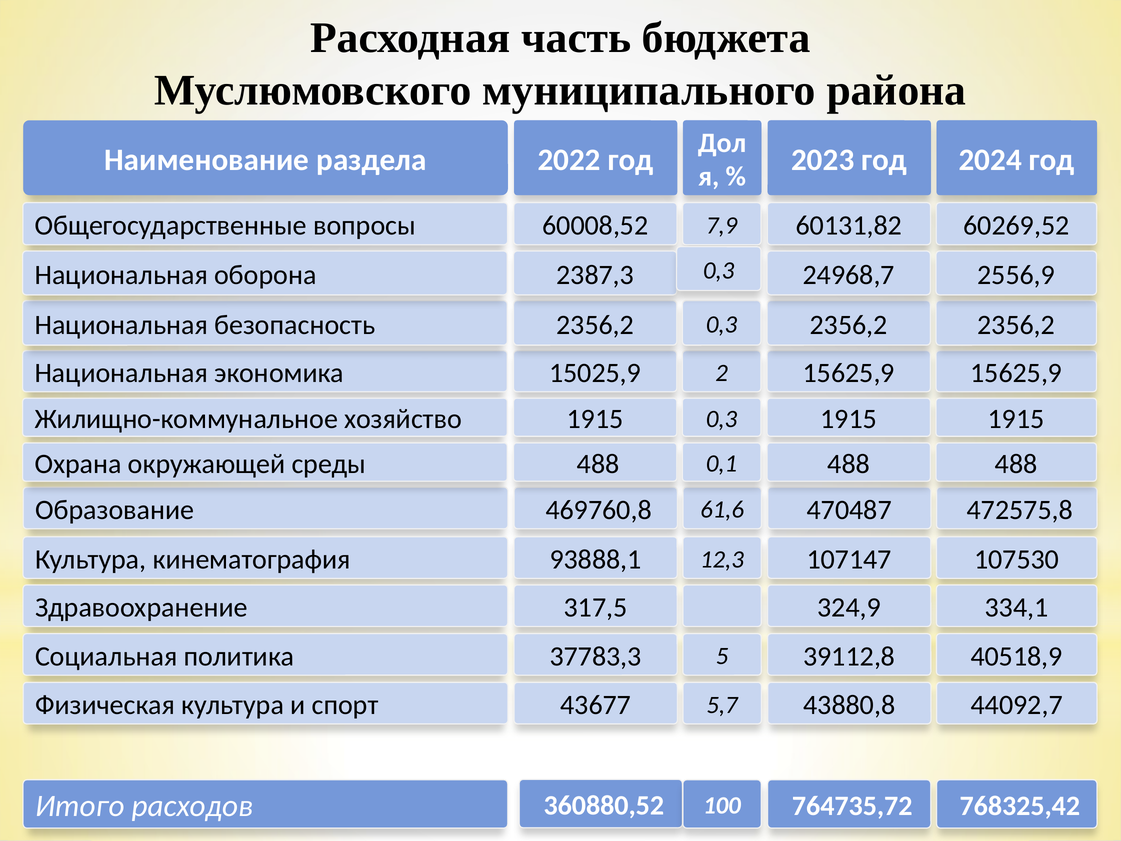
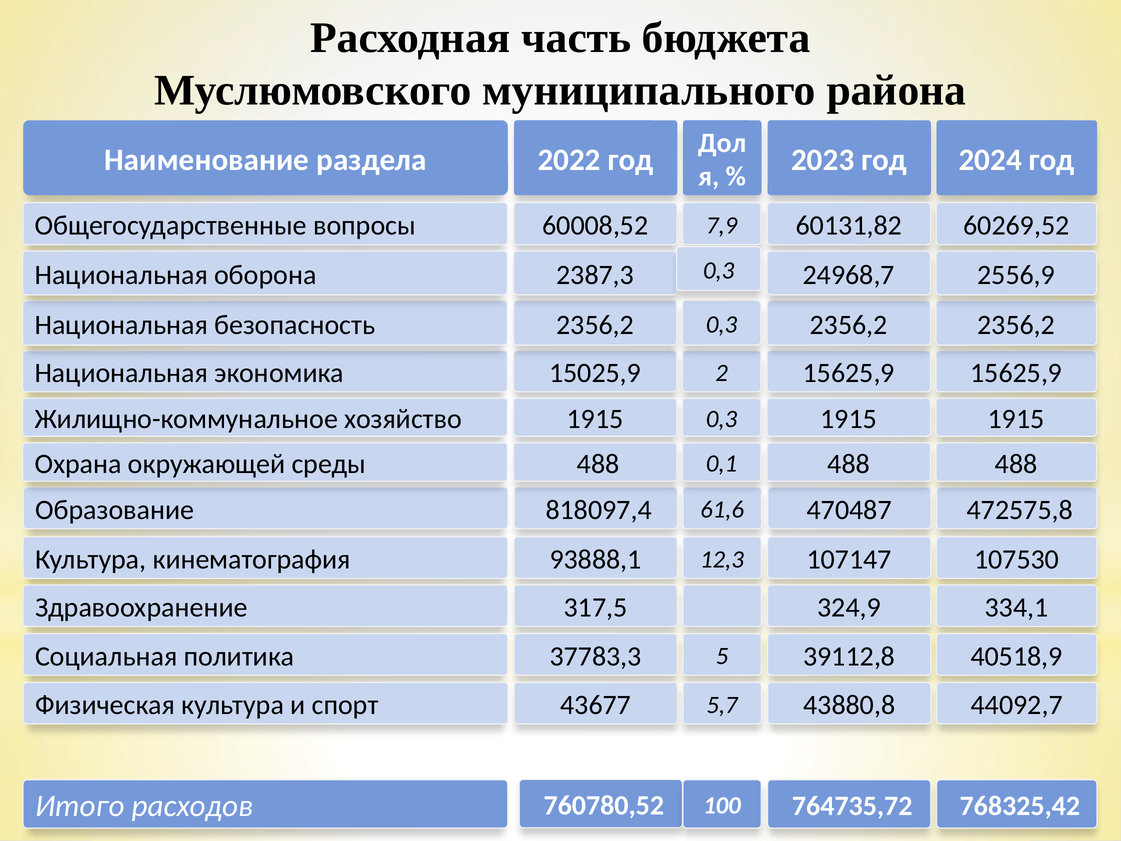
469760,8: 469760,8 -> 818097,4 (599, 510)
360880,52: 360880,52 -> 760780,52 (604, 805)
